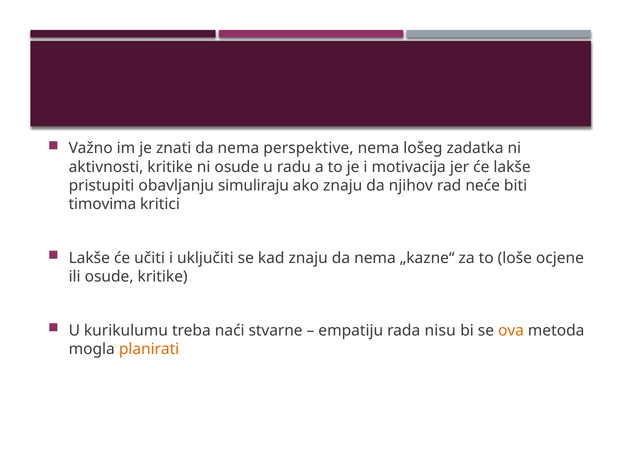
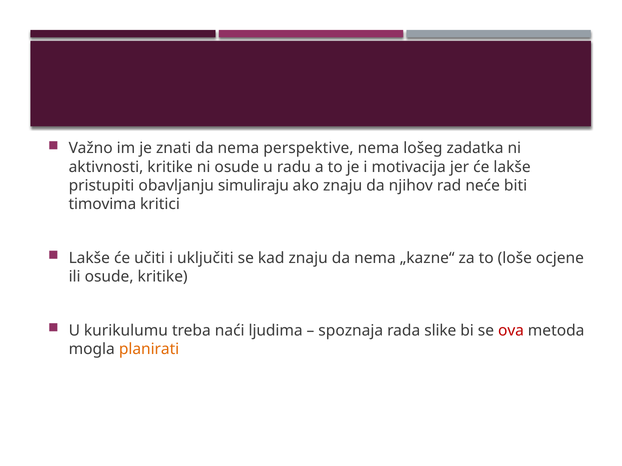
stvarne: stvarne -> ljudima (276, 331)
empatiju: empatiju -> spoznaja (351, 331)
nisu: nisu -> slike (440, 331)
ova colour: orange -> red (511, 331)
